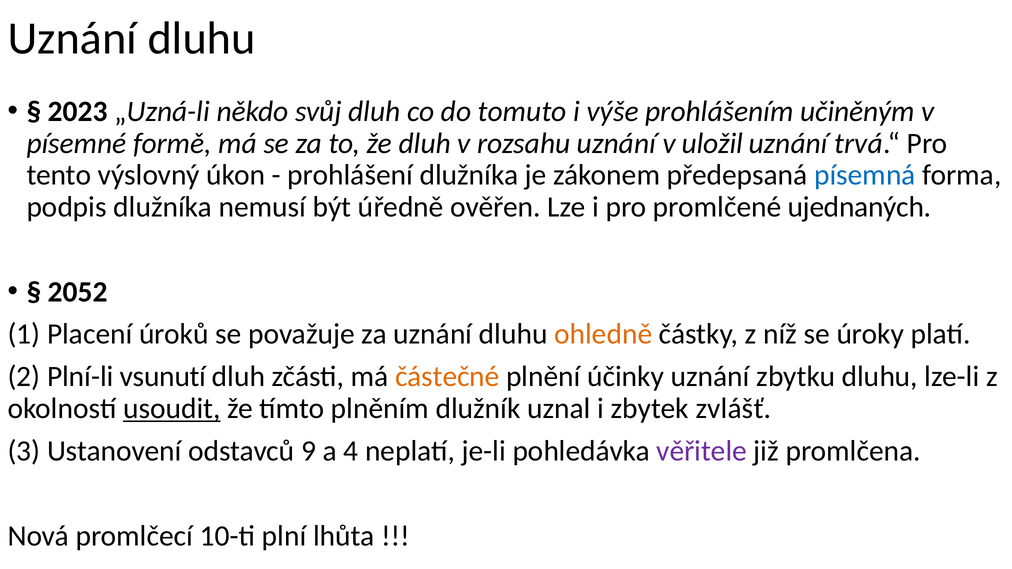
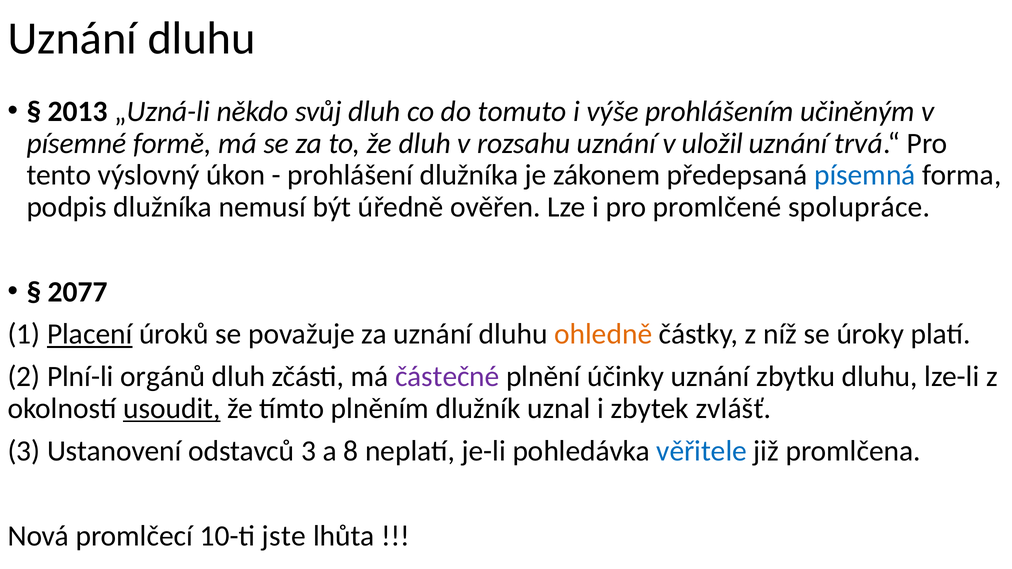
2023: 2023 -> 2013 (78, 111)
ujednaných: ujednaných -> spolupráce (859, 207)
2052: 2052 -> 2077 (78, 292)
Placení underline: none -> present (90, 334)
vsunutí: vsunutí -> orgánů (163, 377)
částečné colour: orange -> purple (447, 377)
odstavců 9: 9 -> 3 (309, 451)
4: 4 -> 8 (351, 451)
věřitele colour: purple -> blue (702, 451)
plní: plní -> jste (284, 536)
